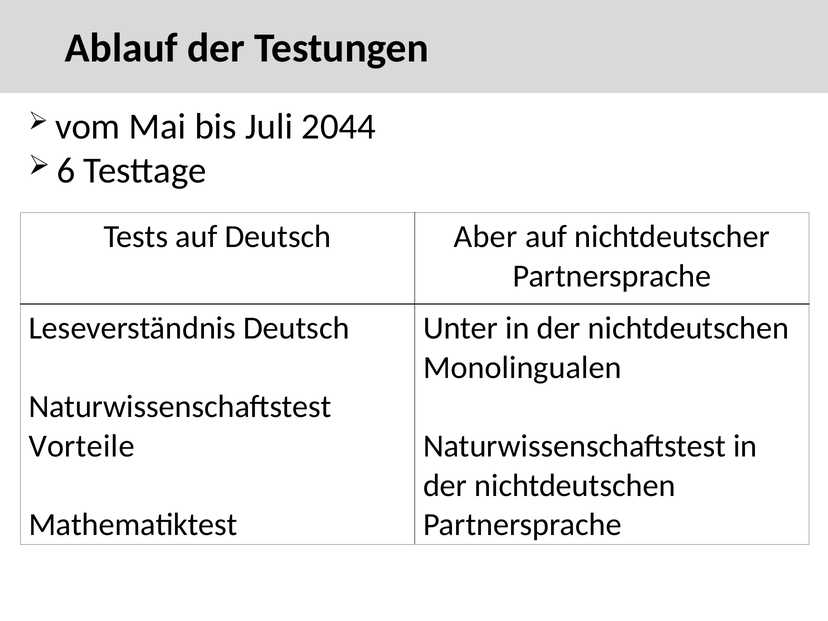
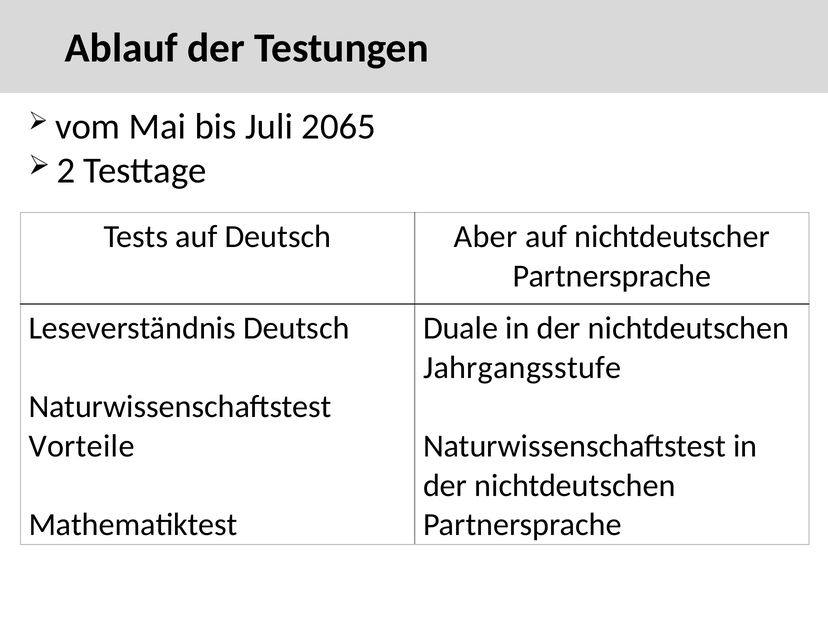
2044: 2044 -> 2065 (339, 126)
6: 6 -> 2 (66, 171)
Unter: Unter -> Duale (461, 328)
Monolingualen: Monolingualen -> Jahrgangsstufe (522, 367)
